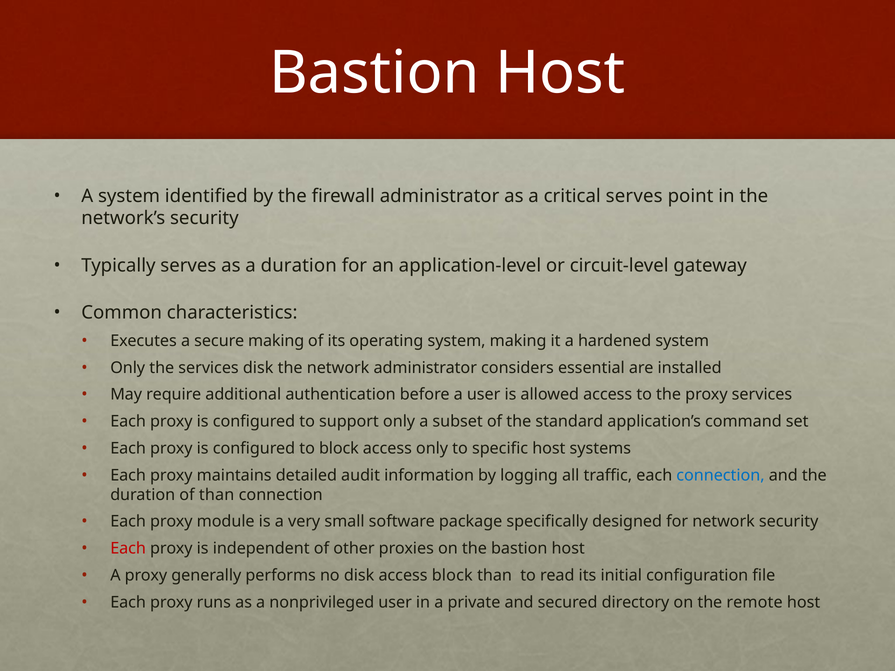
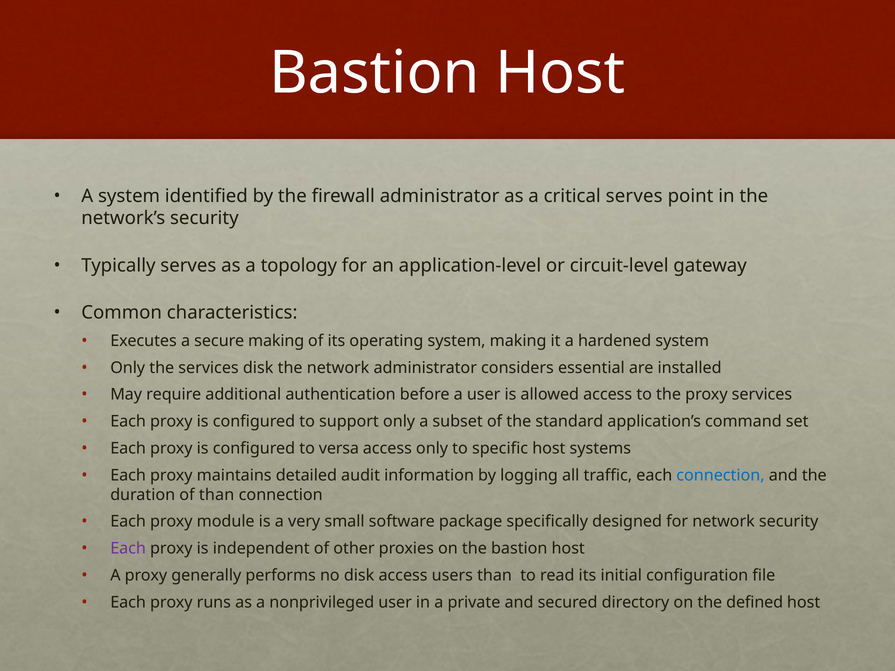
a duration: duration -> topology (299, 266)
to block: block -> versa (339, 449)
Each colour: red -> purple (128, 549)
access block: block -> users (452, 576)
remote: remote -> defined (755, 602)
